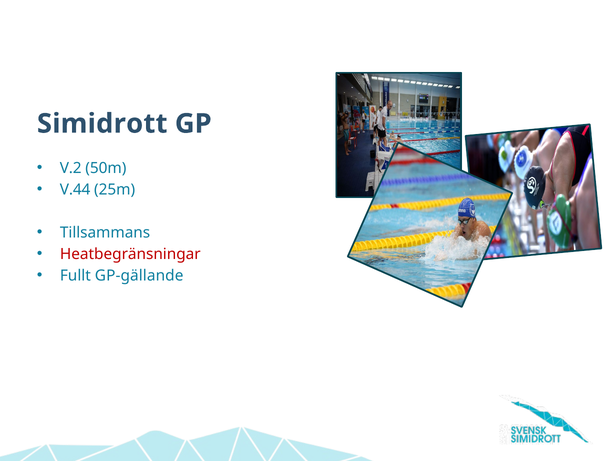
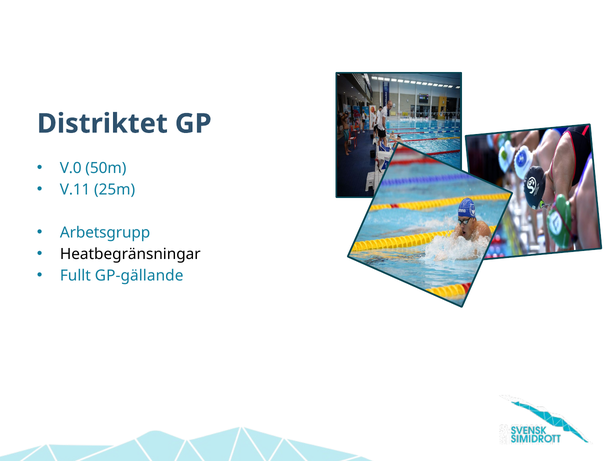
Simidrott: Simidrott -> Distriktet (102, 124)
V.2: V.2 -> V.0 (71, 168)
V.44: V.44 -> V.11 (75, 190)
Tillsammans: Tillsammans -> Arbetsgrupp (105, 233)
Heatbegränsningar colour: red -> black (130, 254)
